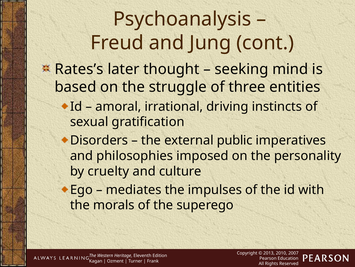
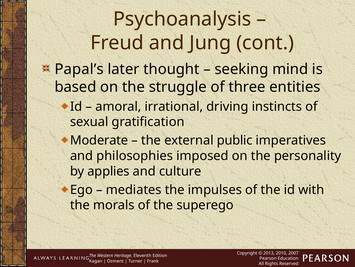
Rates’s: Rates’s -> Papal’s (79, 69)
Disorders: Disorders -> Moderate (99, 140)
cruelty: cruelty -> applies (109, 171)
